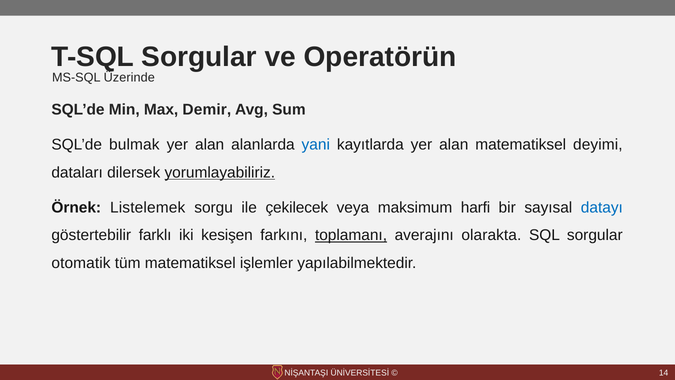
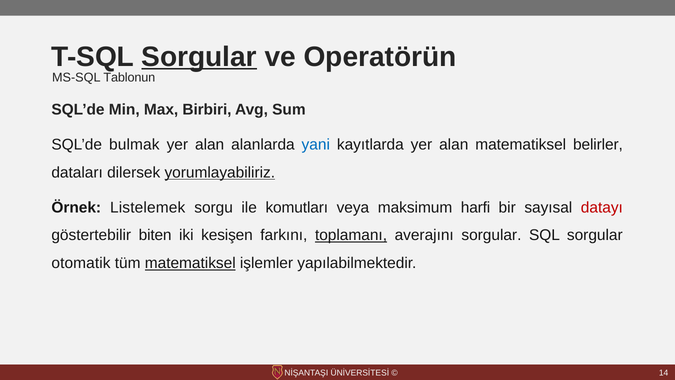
Sorgular underline: none -> present (199, 57)
Üzerinde: Üzerinde -> Tablonun (129, 78)
Demir: Demir -> Birbiri (207, 110)
deyimi: deyimi -> belirler (598, 145)
çekilecek: çekilecek -> komutları (297, 207)
datayı colour: blue -> red (602, 207)
farklı: farklı -> biten (155, 235)
averajını olarakta: olarakta -> sorgular (491, 235)
matematiksel underline: none -> present (190, 263)
